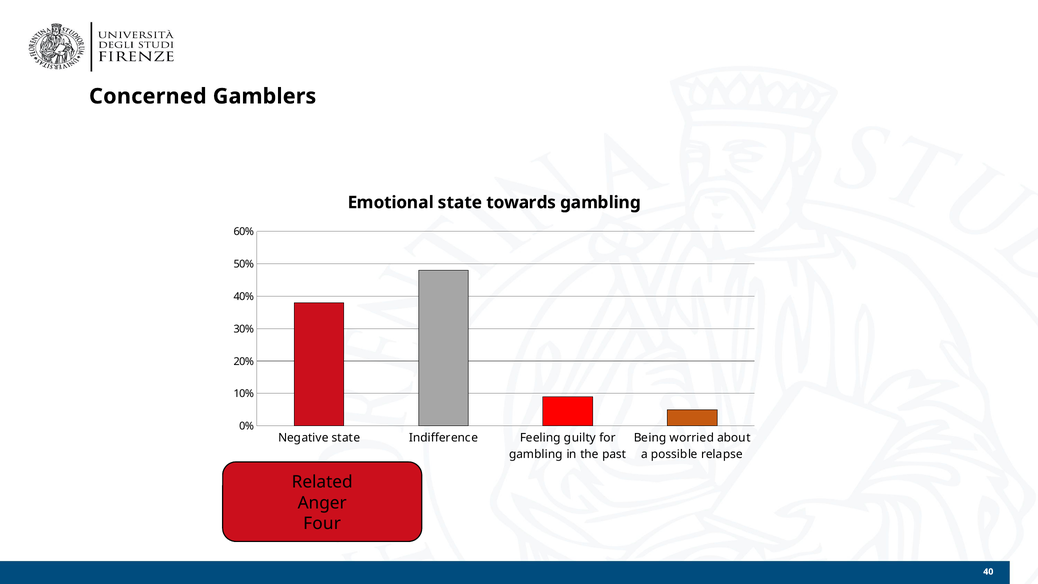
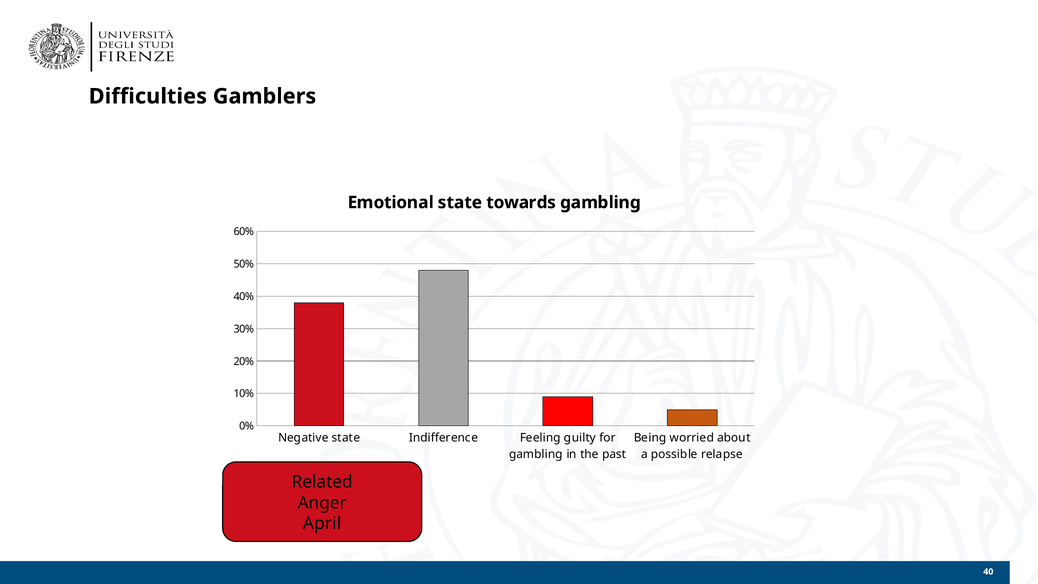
Concerned: Concerned -> Difficulties (148, 96)
Four: Four -> April (322, 523)
